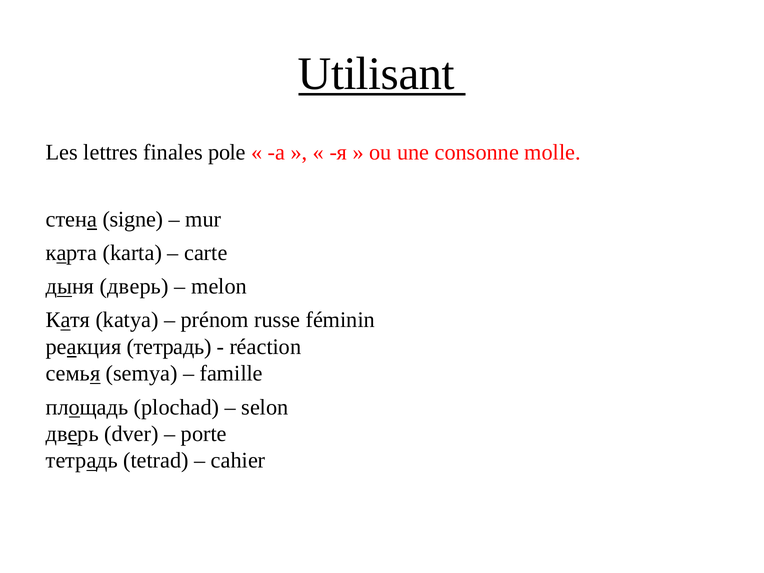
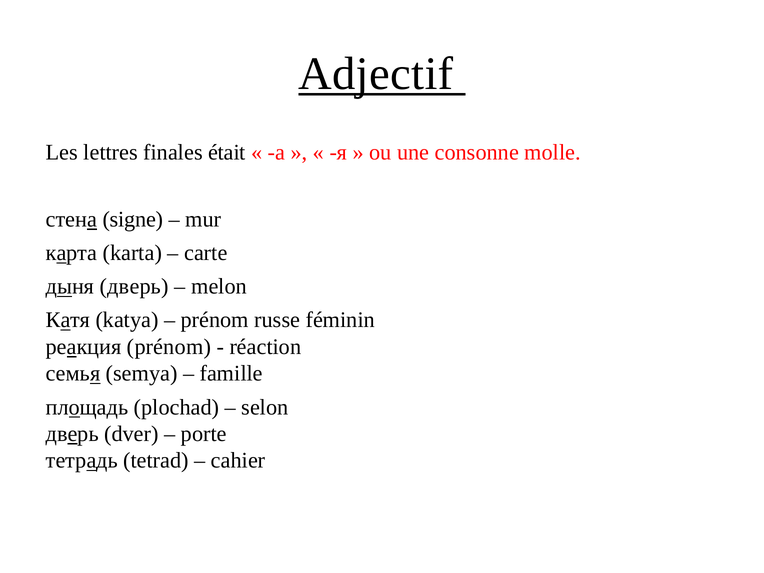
Utilisant: Utilisant -> Adjectif (376, 74)
pole: pole -> était (227, 152)
реакция тетрадь: тетрадь -> prénom (169, 347)
